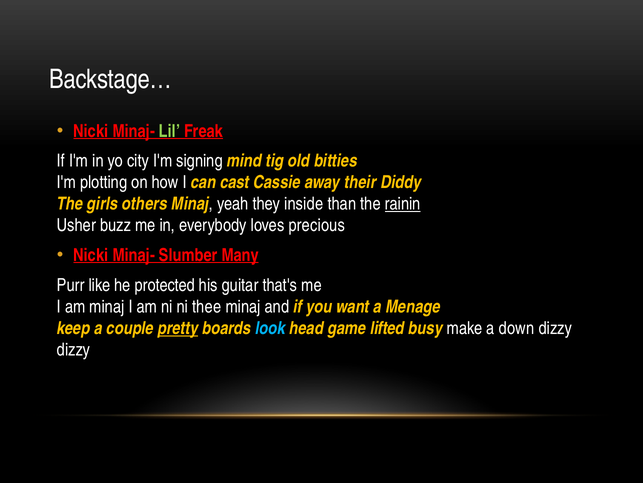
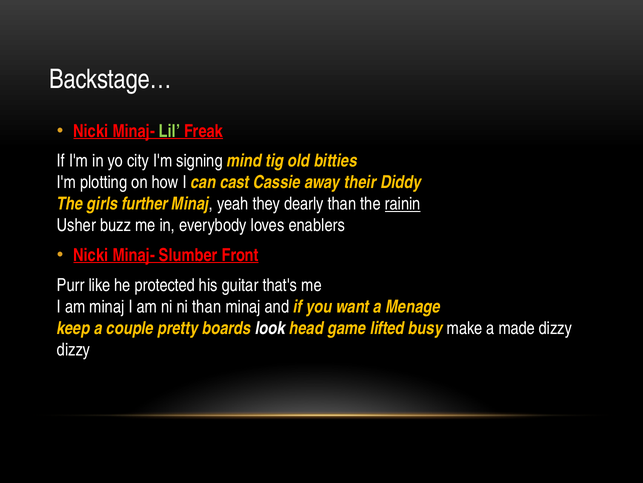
others: others -> further (145, 204)
inside: inside -> dearly (304, 204)
precious: precious -> enablers (317, 225)
Many: Many -> Front (240, 255)
ni thee: thee -> than (207, 306)
pretty underline: present -> none (178, 328)
look colour: light blue -> white (270, 328)
down: down -> made (517, 328)
